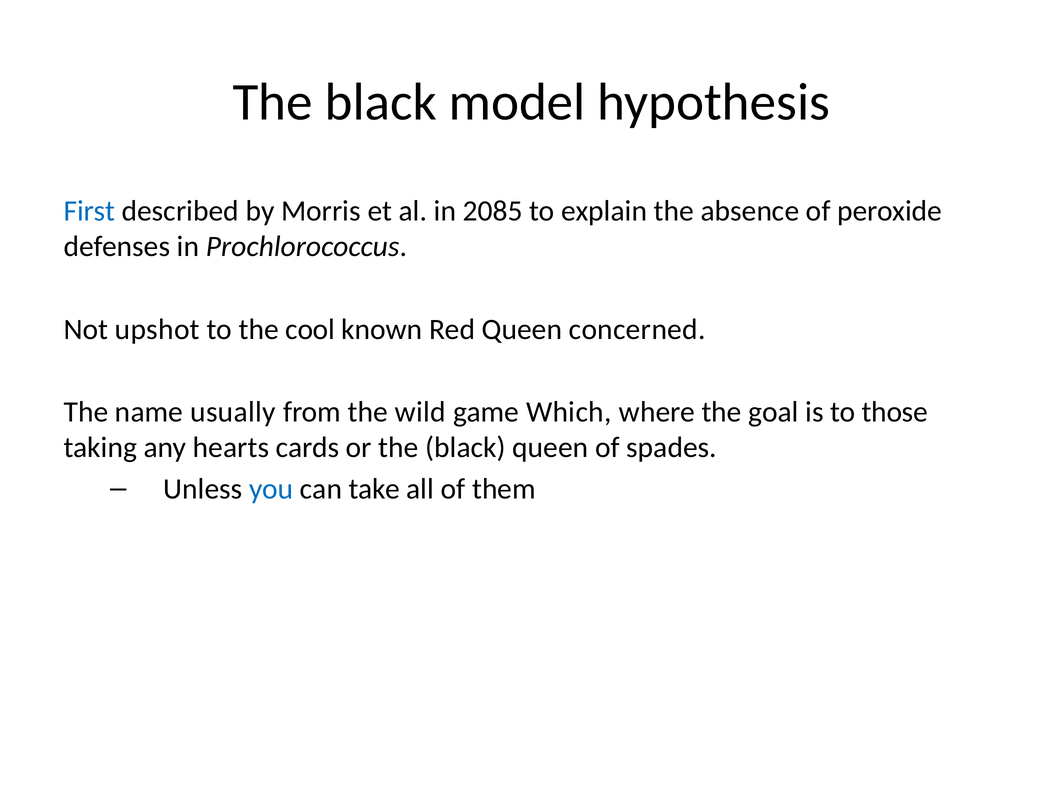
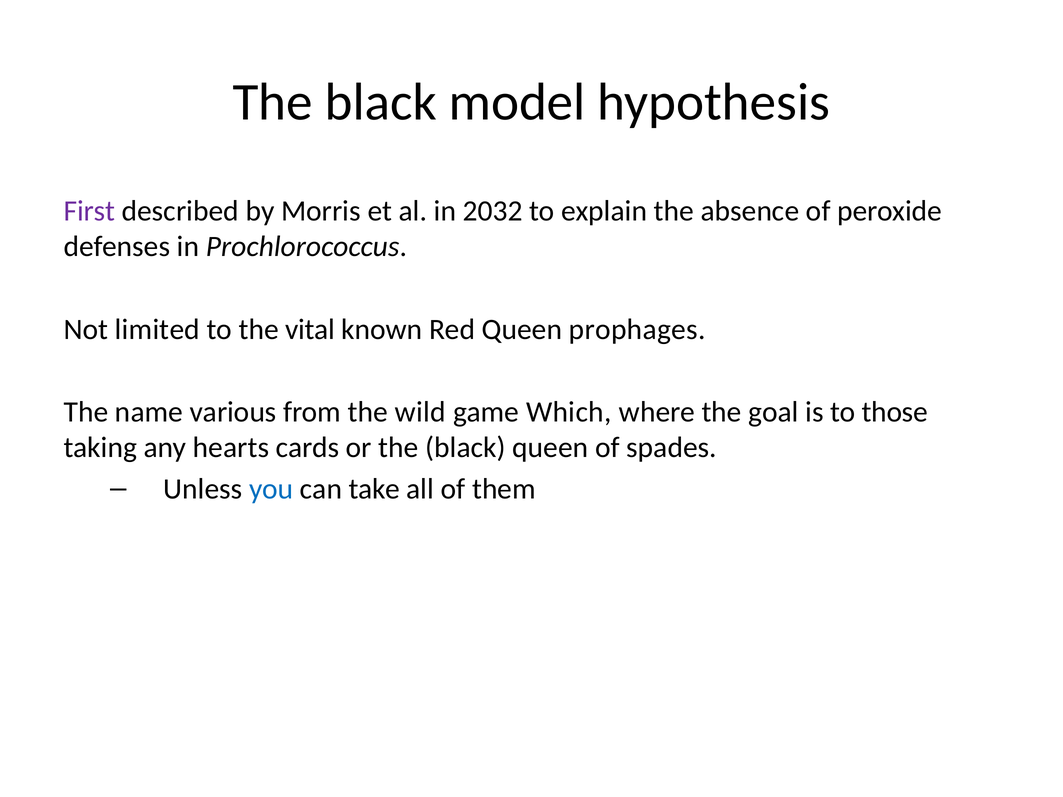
First colour: blue -> purple (89, 211)
2085: 2085 -> 2032 (493, 211)
upshot: upshot -> limited (157, 329)
cool: cool -> vital (310, 329)
concerned: concerned -> prophages (637, 329)
usually: usually -> various (233, 412)
